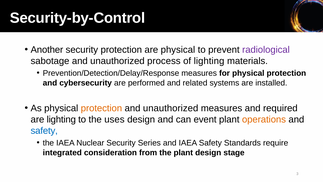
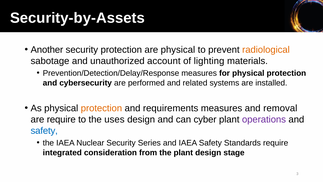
Security-by-Control: Security-by-Control -> Security-by-Assets (77, 18)
radiological colour: purple -> orange (266, 50)
process: process -> account (164, 61)
unauthorized: unauthorized -> requirements (171, 108)
required: required -> removal (280, 108)
are lighting: lighting -> require (61, 119)
event: event -> cyber (205, 119)
operations colour: orange -> purple (264, 119)
